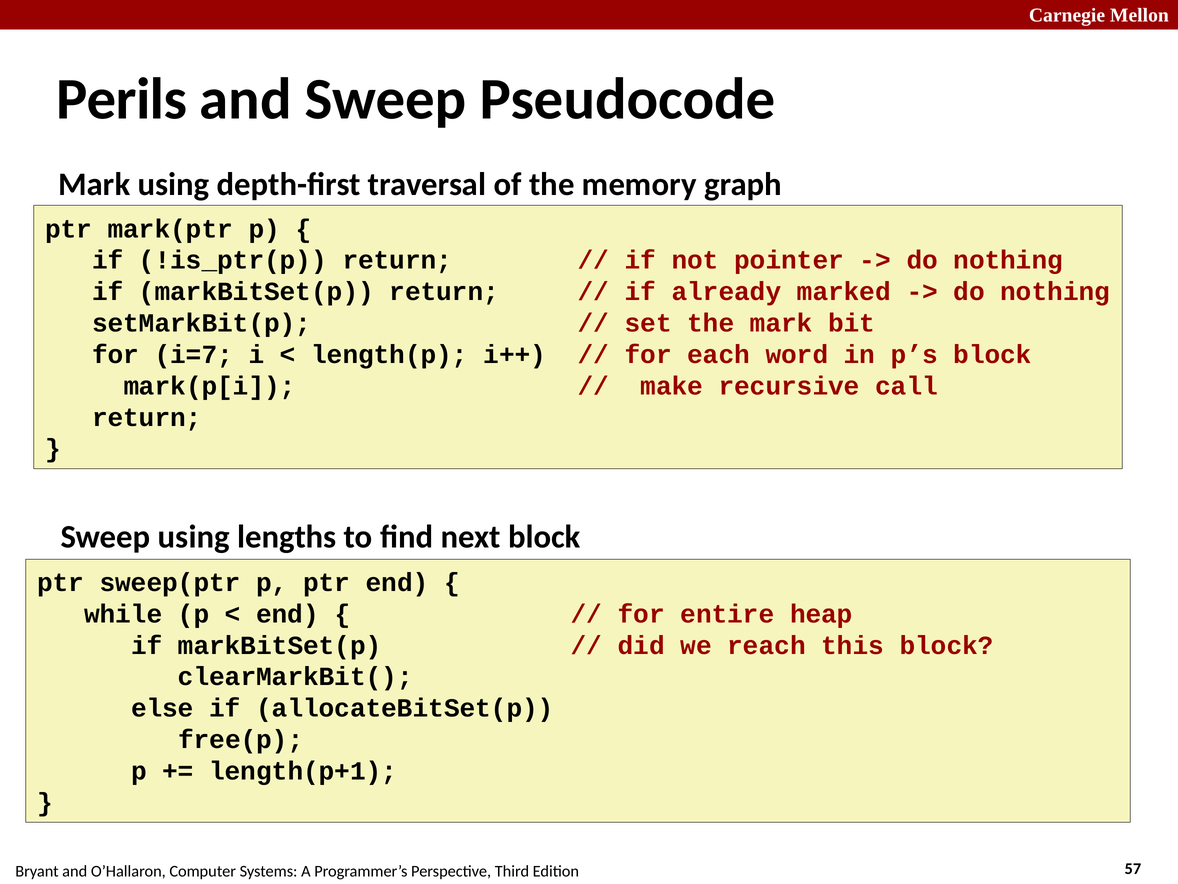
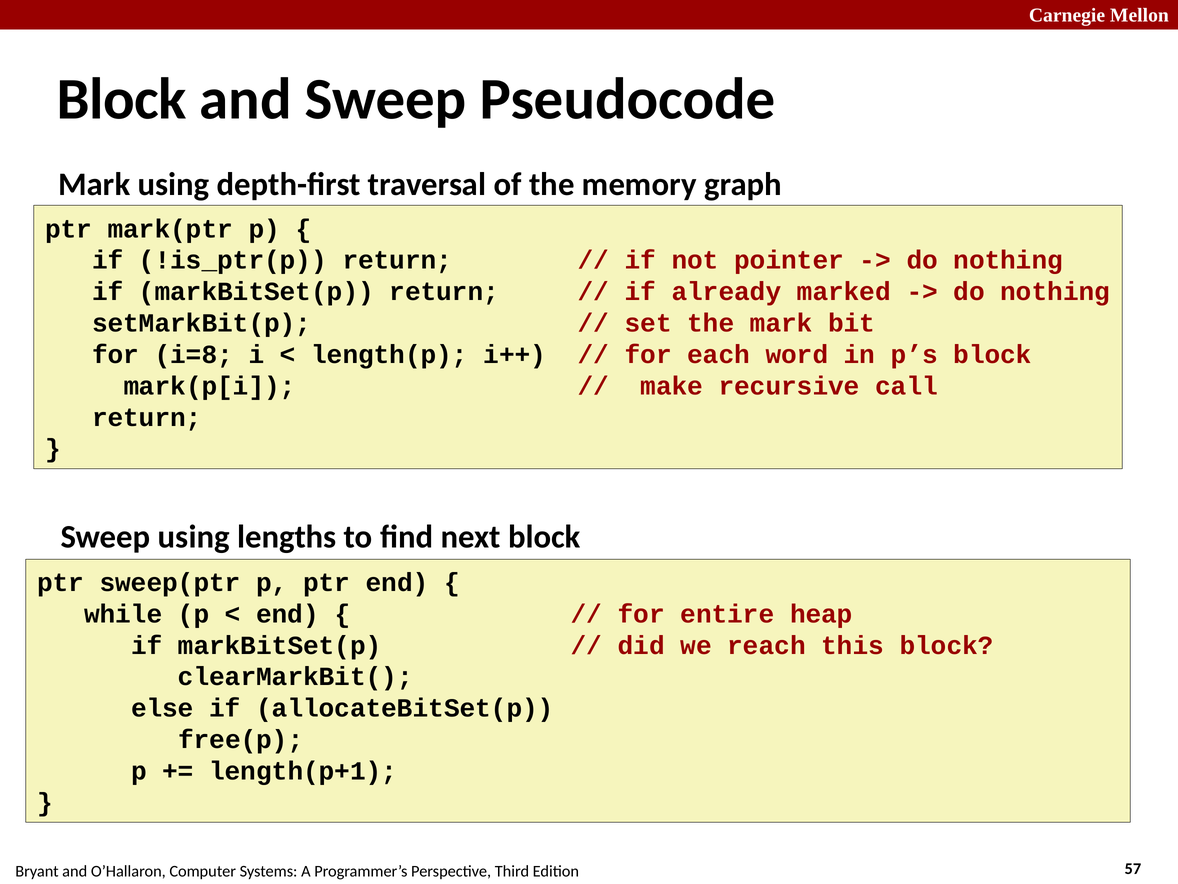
Perils: Perils -> Block (122, 99)
i=7: i=7 -> i=8 (194, 354)
